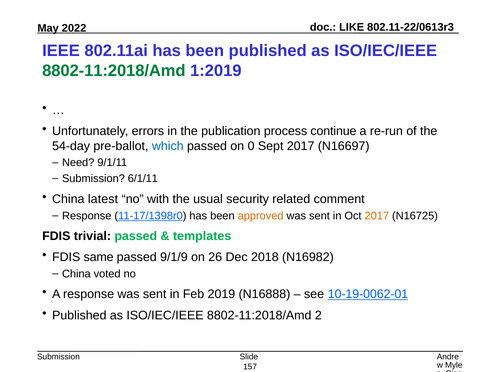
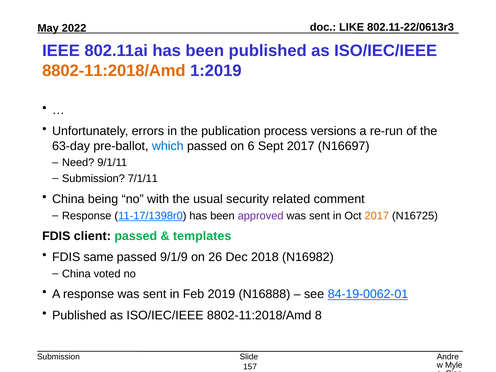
8802-11:2018/Amd colour: green -> orange (114, 71)
continue: continue -> versions (333, 131)
54-day: 54-day -> 63-day (71, 146)
0: 0 -> 6 (251, 146)
6/1/11: 6/1/11 -> 7/1/11 (143, 179)
latest: latest -> being (103, 199)
approved colour: orange -> purple (261, 216)
trivial: trivial -> client (92, 236)
10-19-0062-01: 10-19-0062-01 -> 84-19-0062-01 (368, 294)
2: 2 -> 8 (318, 315)
